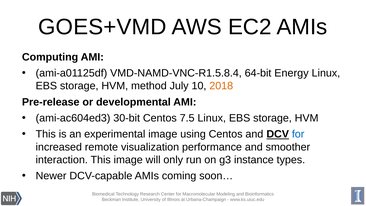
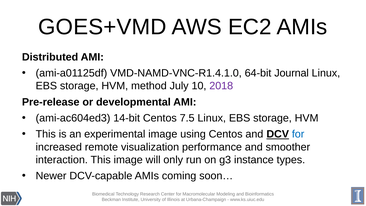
Computing: Computing -> Distributed (50, 57)
VMD-NAMD-VNC-R1.5.8.4: VMD-NAMD-VNC-R1.5.8.4 -> VMD-NAMD-VNC-R1.4.1.0 (176, 73)
Energy: Energy -> Journal (292, 73)
2018 colour: orange -> purple (221, 86)
30-bit: 30-bit -> 14-bit (127, 118)
